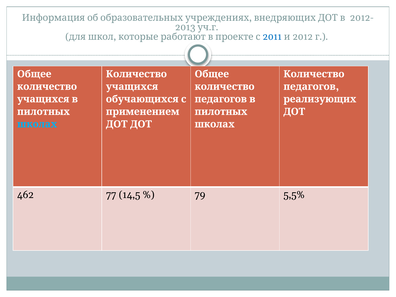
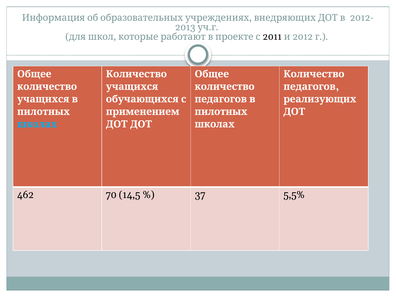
2011 colour: blue -> black (272, 37)
77: 77 -> 70 (111, 195)
79: 79 -> 37 (200, 195)
